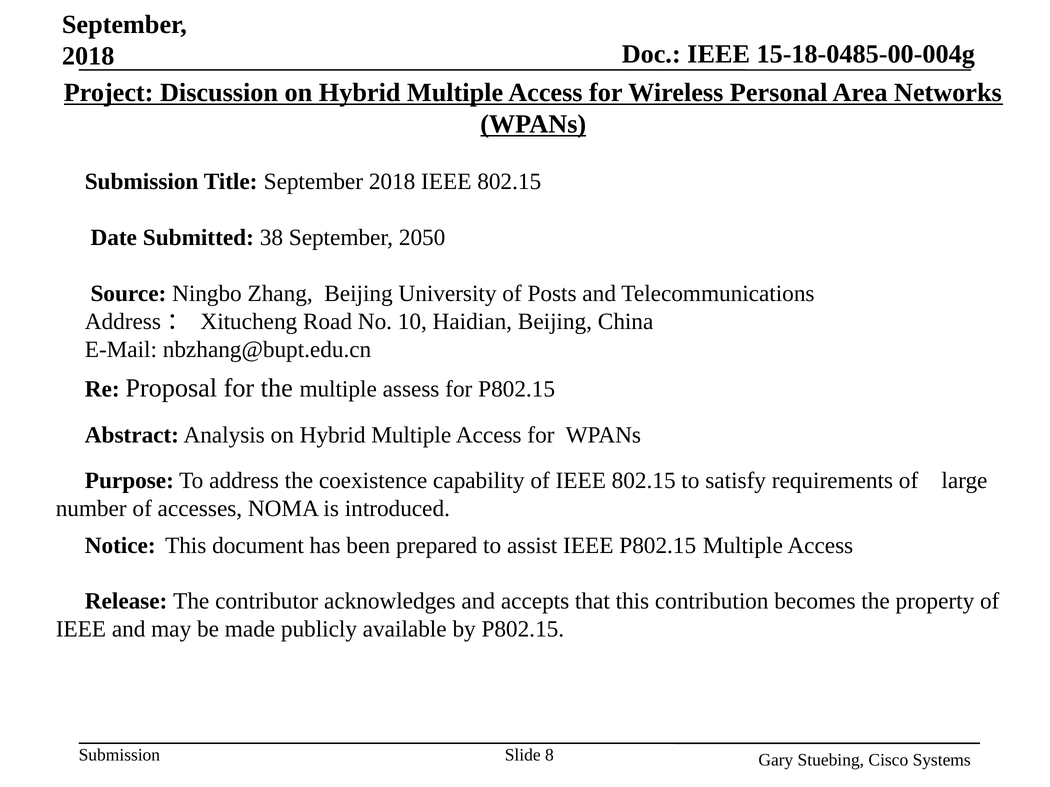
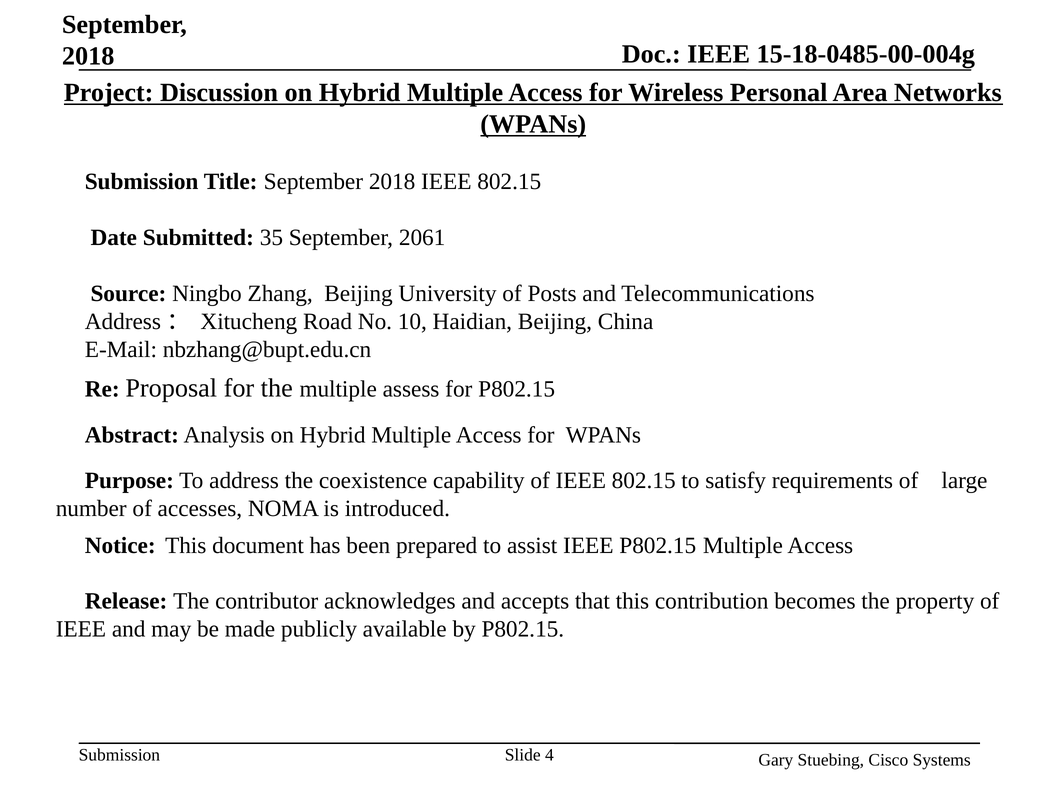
38: 38 -> 35 (271, 238)
2050: 2050 -> 2061 (422, 238)
8: 8 -> 4 (549, 755)
